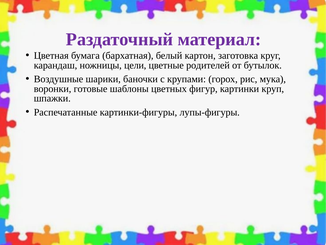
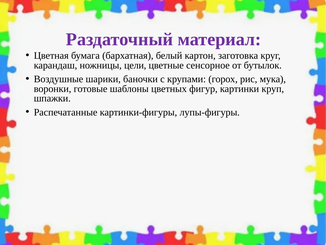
родителей: родителей -> сенсорное (208, 65)
